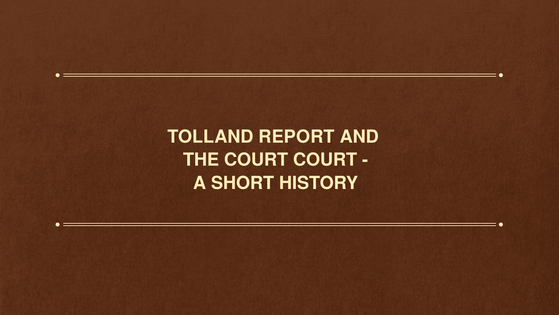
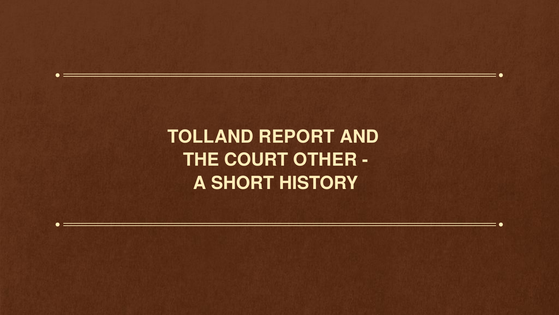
COURT COURT: COURT -> OTHER (325, 160)
